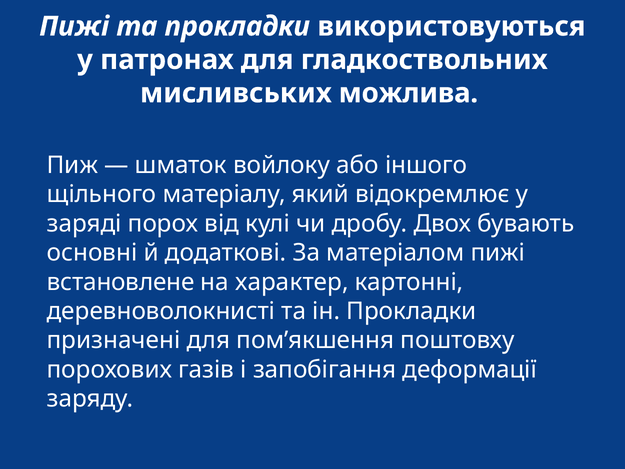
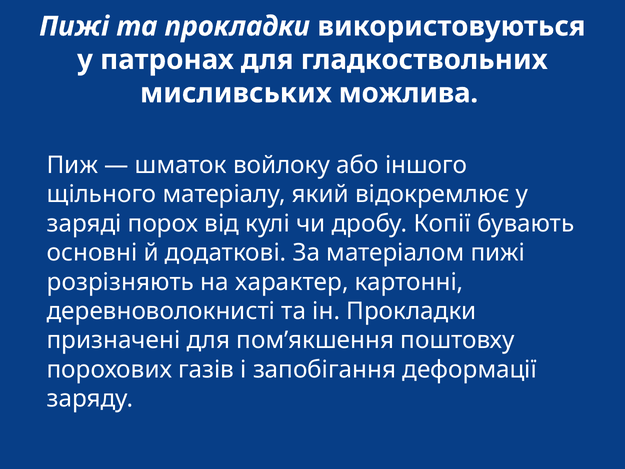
Двох: Двох -> Копії (442, 224)
встановлене: встановлене -> розрізняють (120, 282)
